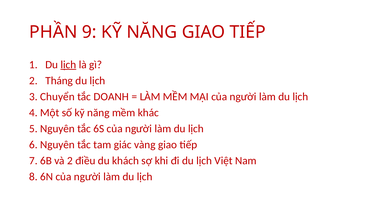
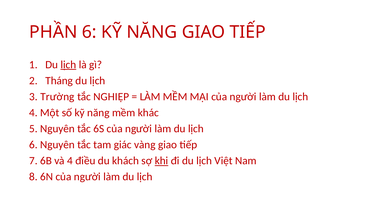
PHẦN 9: 9 -> 6 (89, 32)
Chuyển: Chuyển -> Trường (57, 97)
DOANH: DOANH -> NGHIỆP (111, 97)
và 2: 2 -> 4 (70, 161)
khi underline: none -> present (162, 161)
